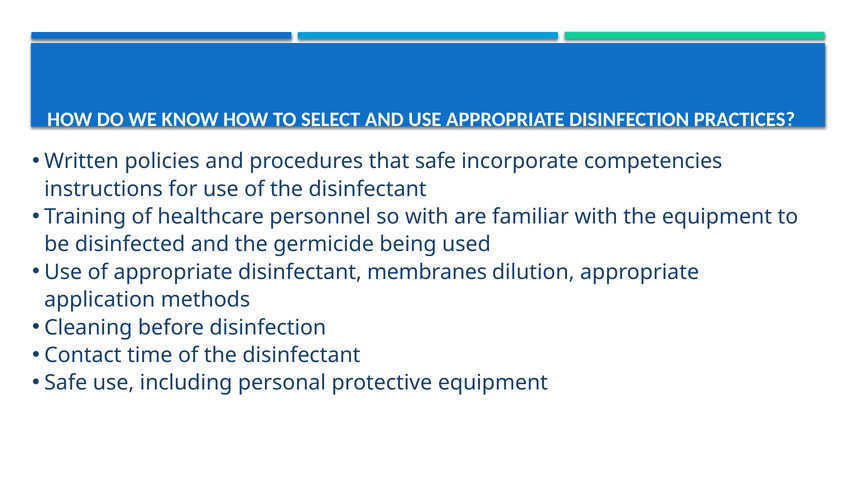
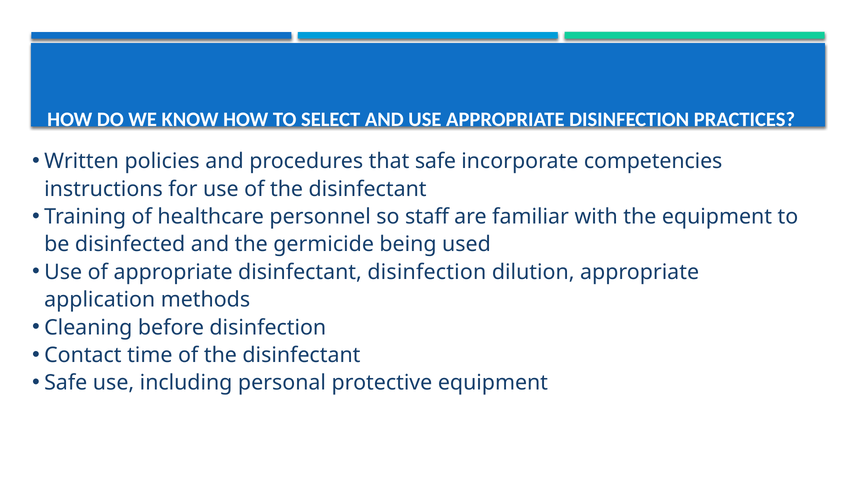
so with: with -> staff (427, 217)
disinfectant membranes: membranes -> disinfection (427, 272)
